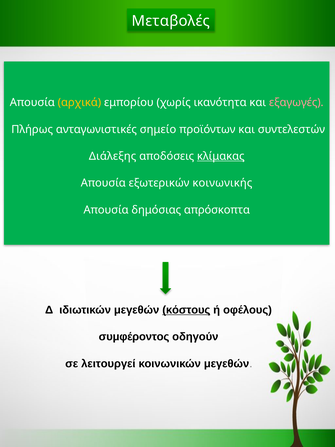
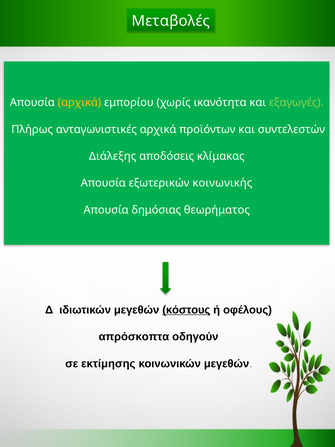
εξαγωγές colour: pink -> light green (296, 102)
ανταγωνιστικές σημείο: σημείο -> αρχικά (158, 129)
κλίμακας underline: present -> none (221, 156)
απρόσκοπτα: απρόσκοπτα -> θεωρήματος (217, 210)
συμφέροντος: συμφέροντος -> απρόσκοπτα (134, 337)
λειτουργεί: λειτουργεί -> εκτίμησης (108, 363)
